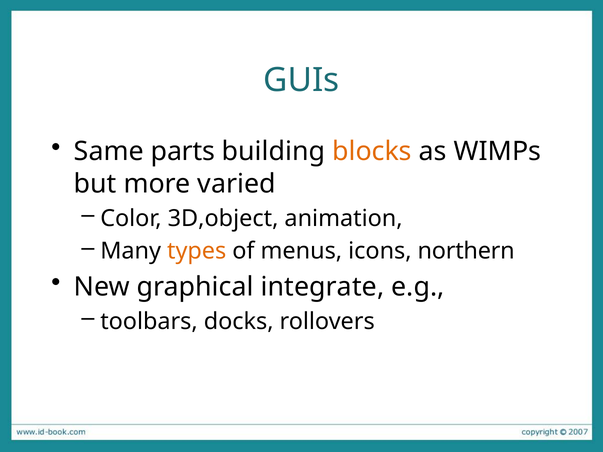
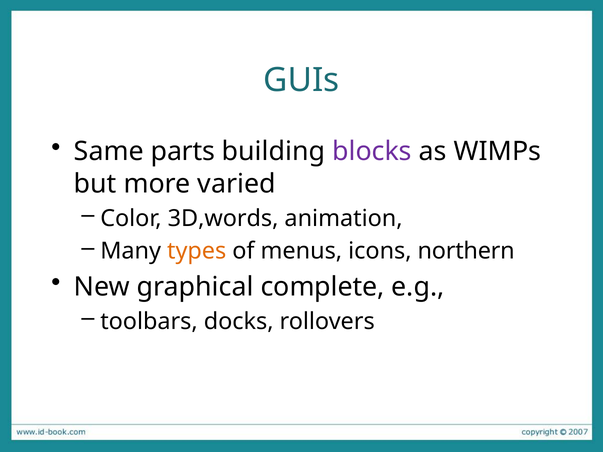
blocks colour: orange -> purple (372, 152)
3D,object: 3D,object -> 3D,words (223, 218)
integrate: integrate -> complete (323, 287)
